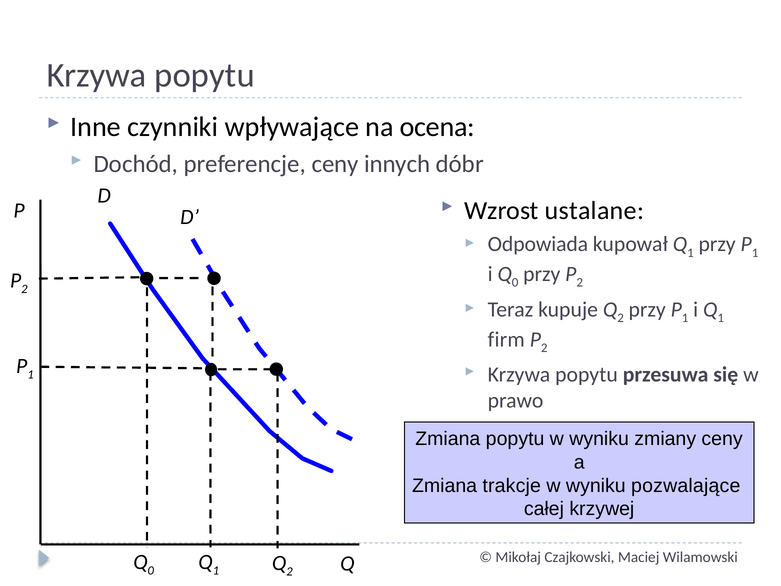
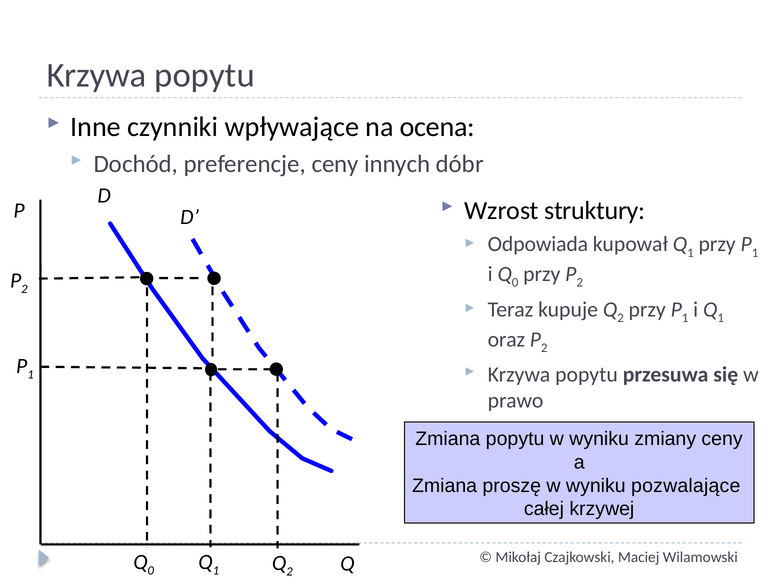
ustalane: ustalane -> struktury (595, 210)
firm: firm -> oraz (506, 339)
trakcje: trakcje -> proszę (512, 485)
